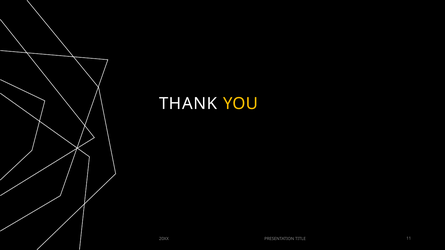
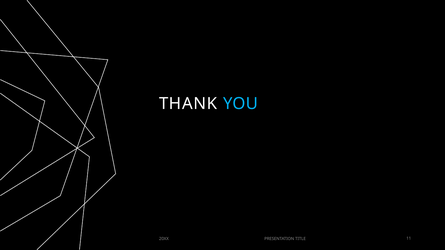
YOU colour: yellow -> light blue (241, 104)
